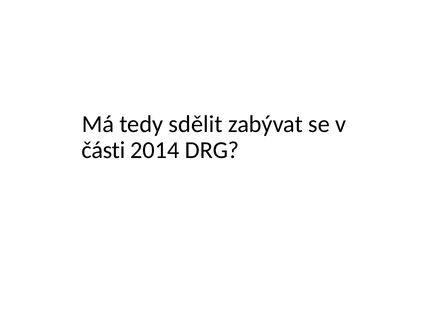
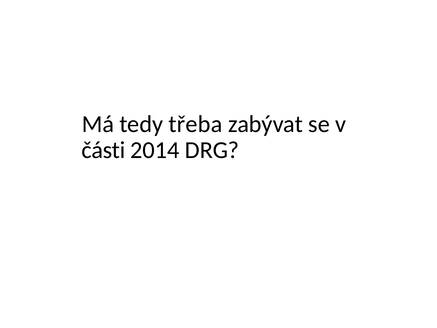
sdělit: sdělit -> třeba (196, 124)
